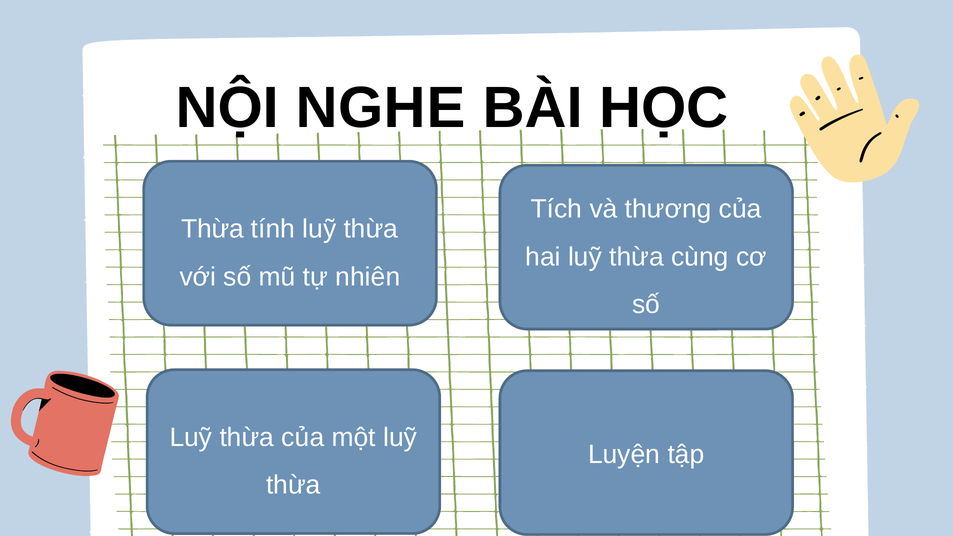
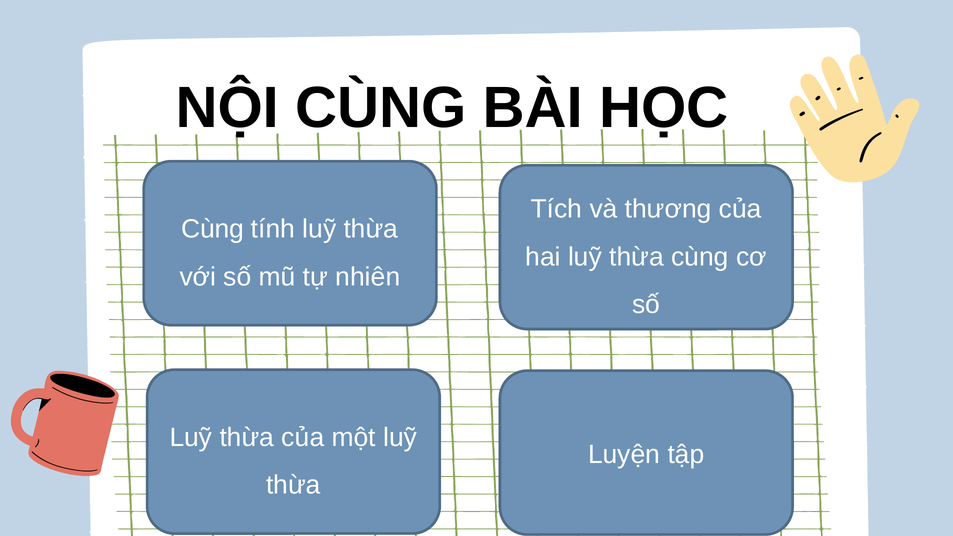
NỘI NGHE: NGHE -> CÙNG (381, 108)
Thừa: Thừa -> Cùng (213, 229)
